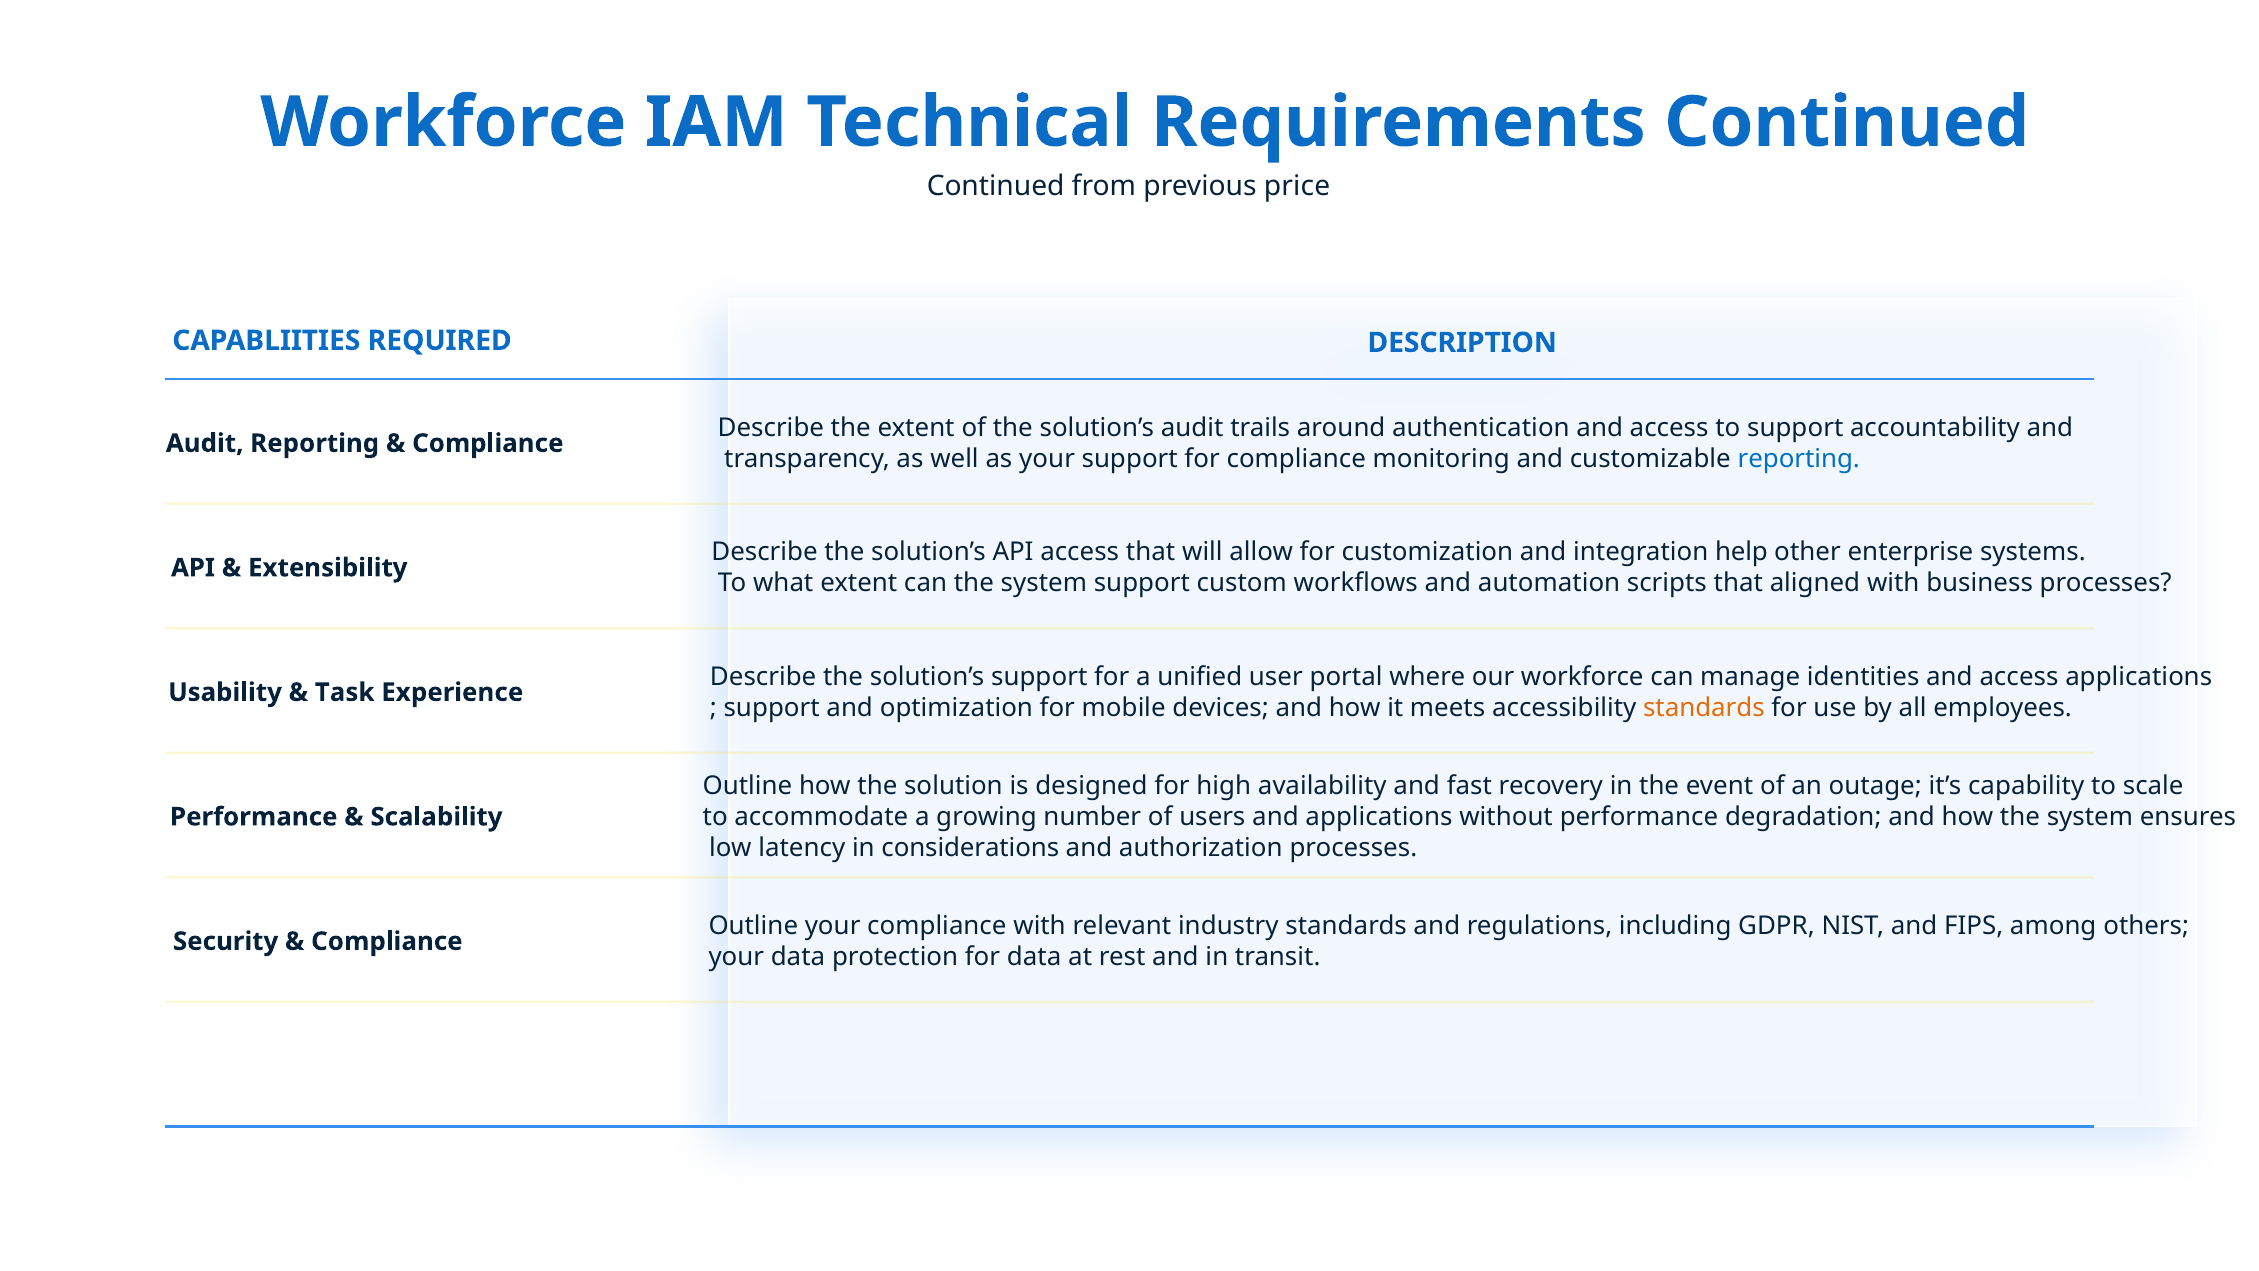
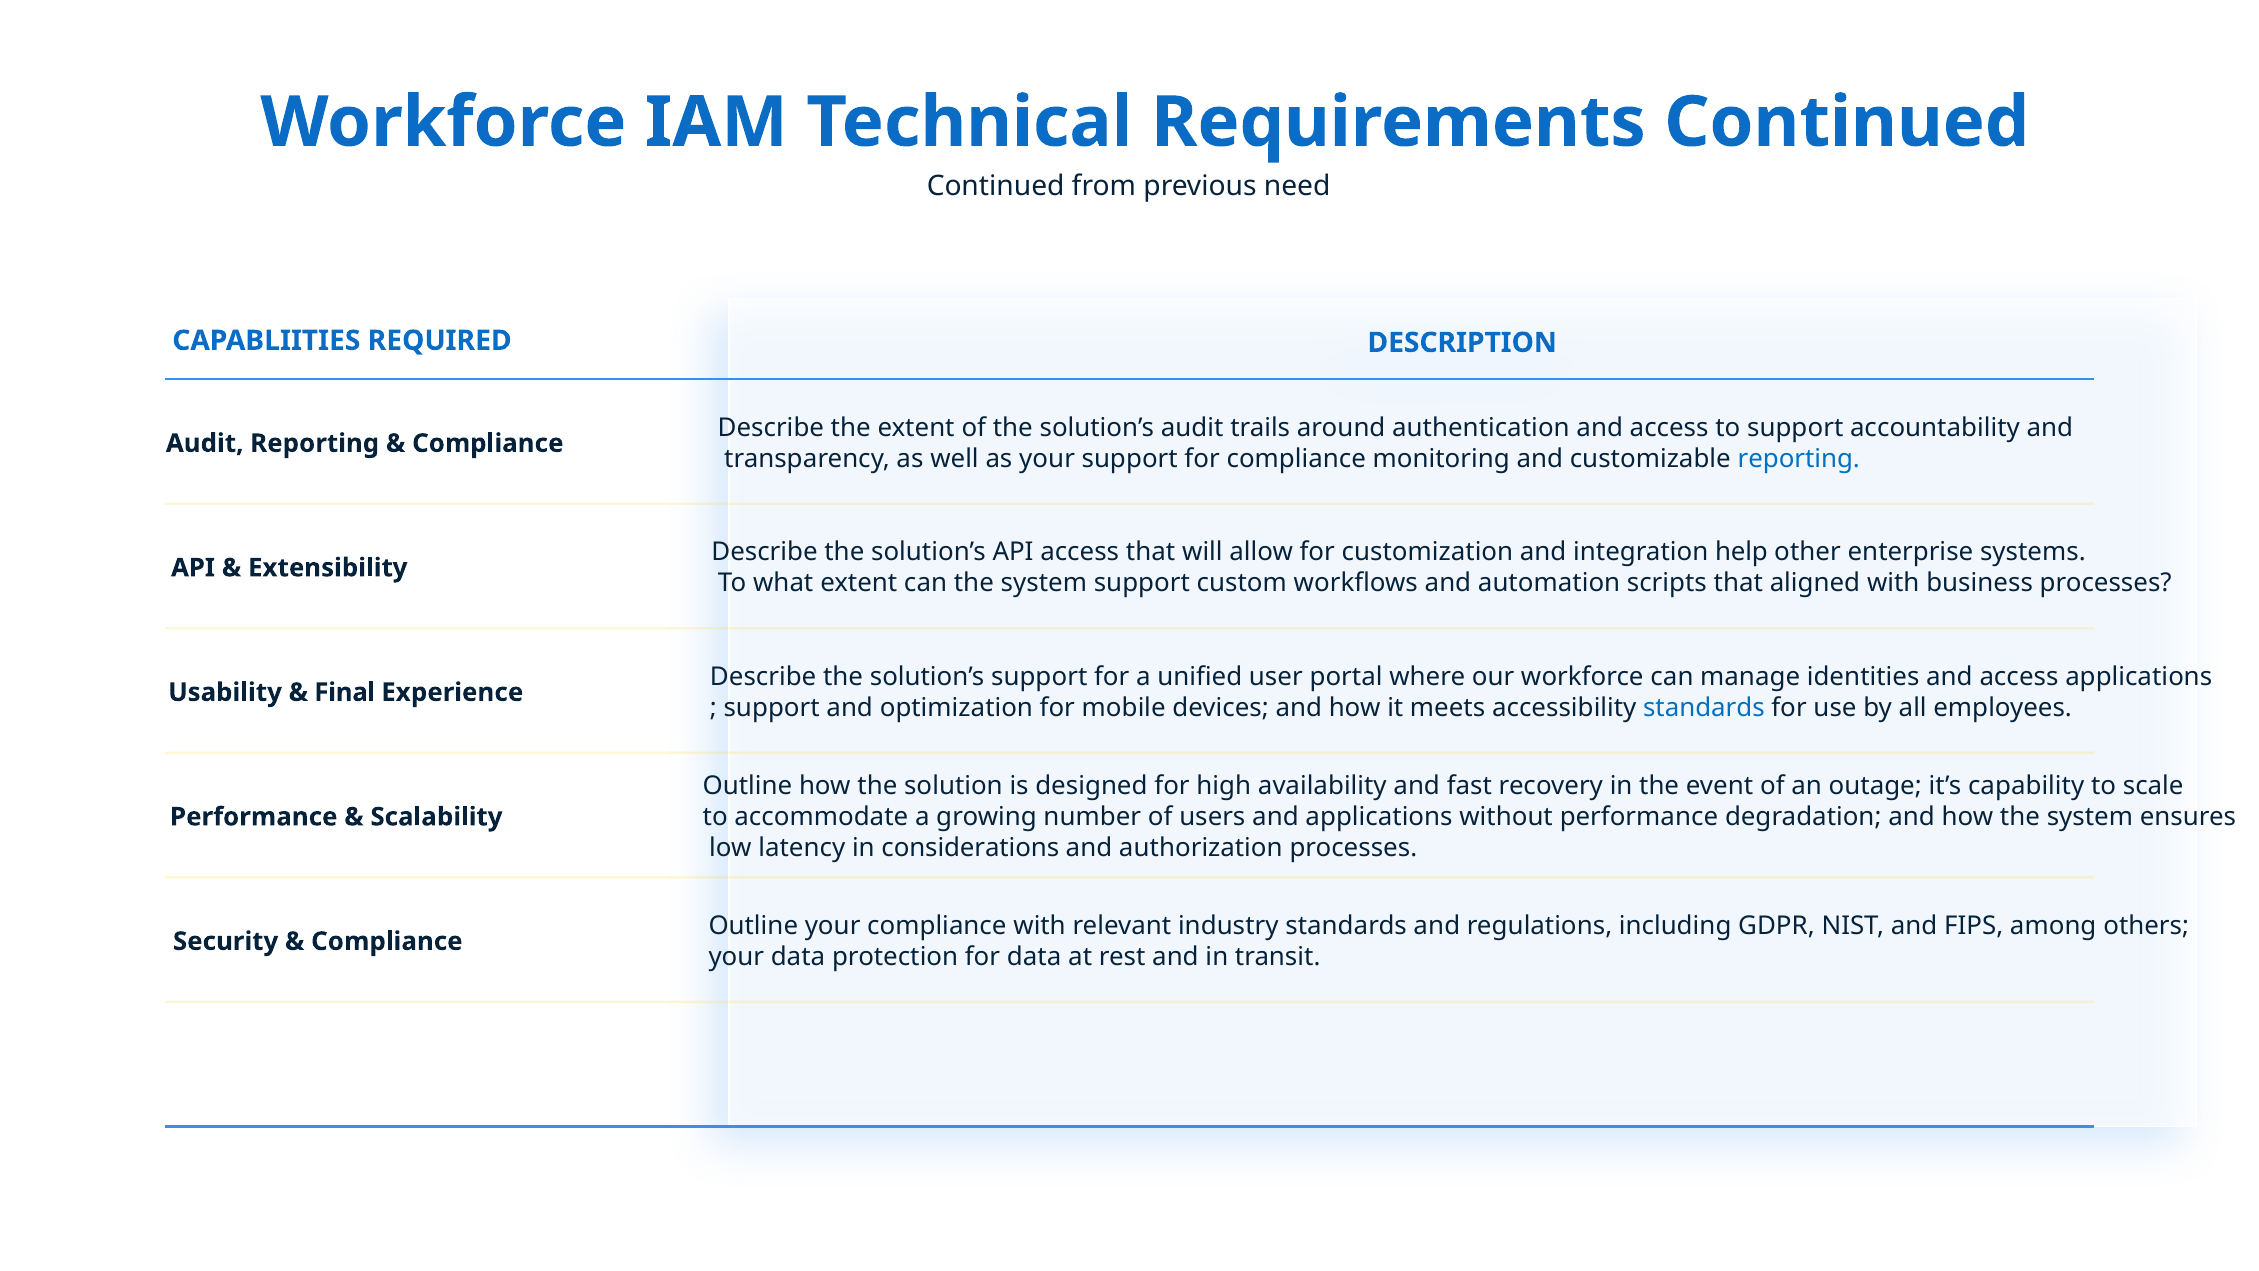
price: price -> need (1297, 186)
Task: Task -> Final (345, 692)
standards colour: orange -> blue (1704, 708)
